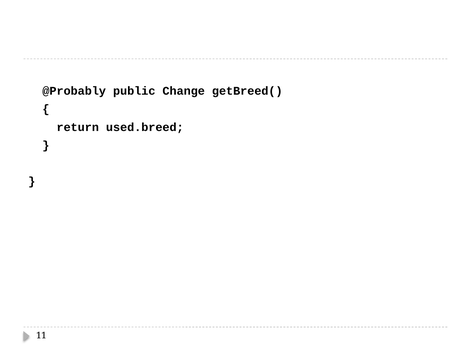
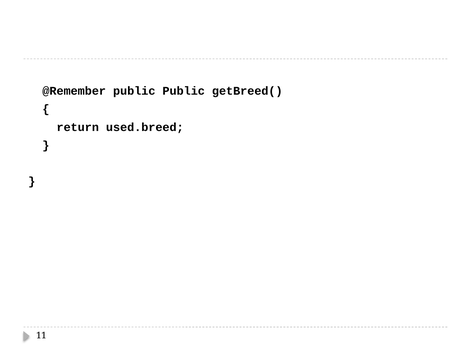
@Probably: @Probably -> @Remember (74, 91)
public Change: Change -> Public (184, 91)
